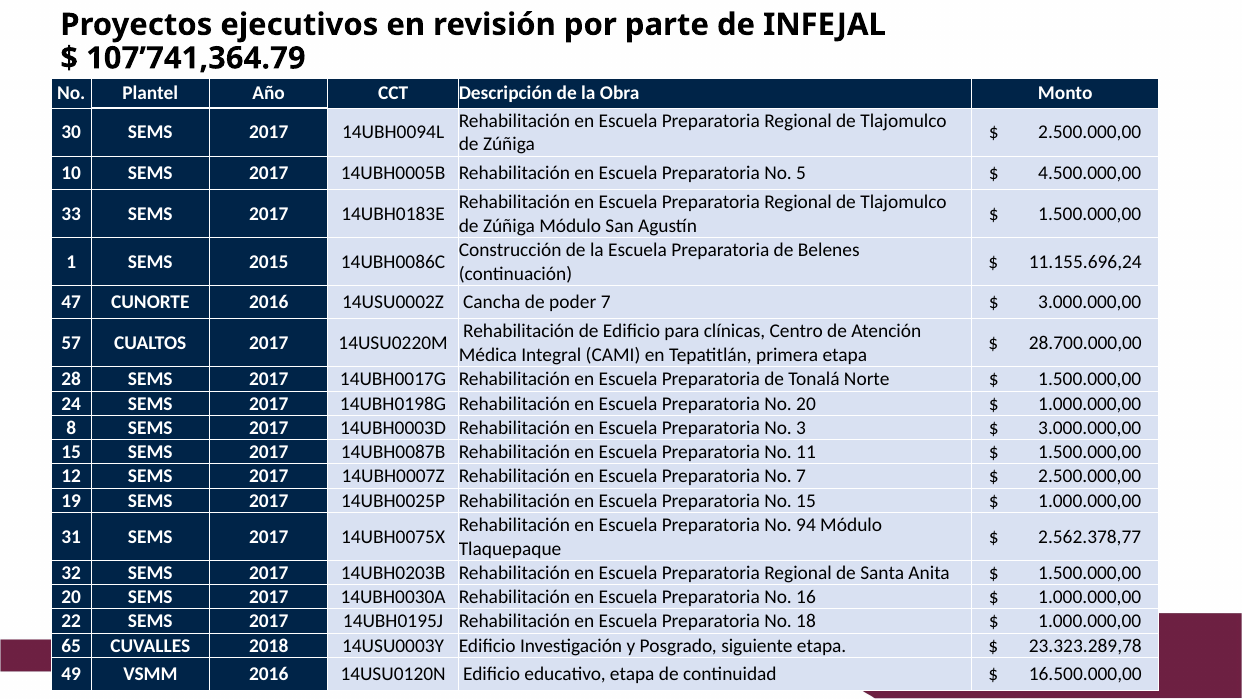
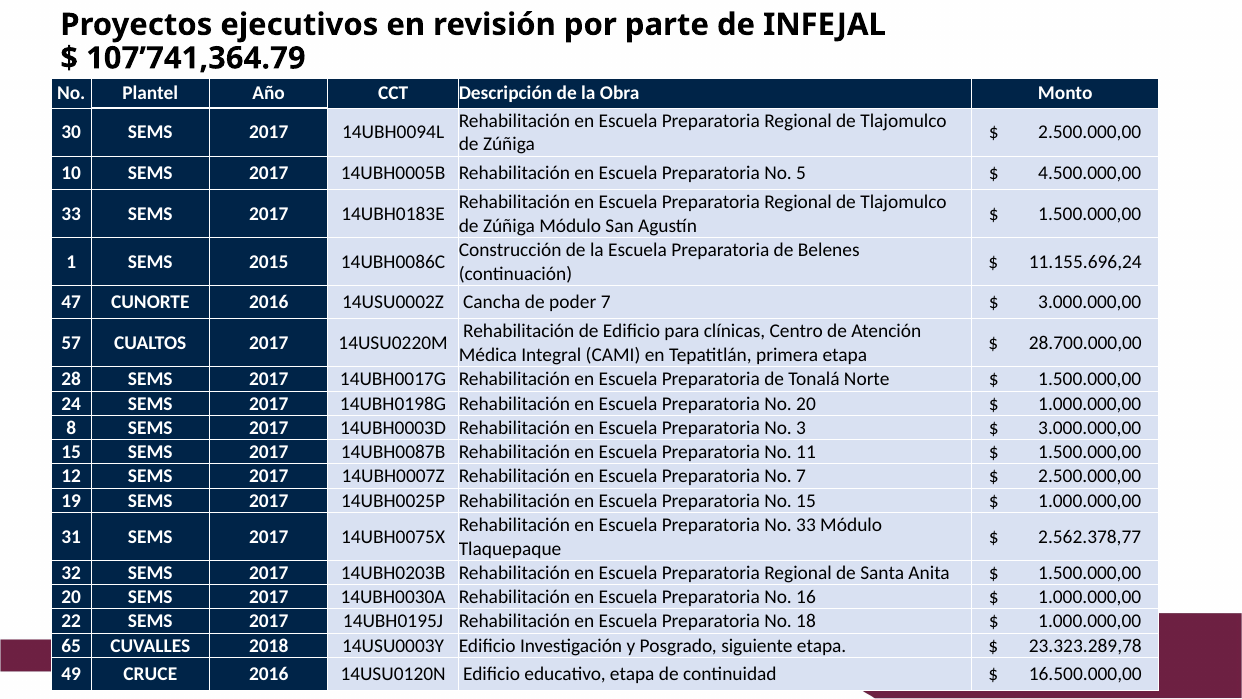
No 94: 94 -> 33 (806, 525)
VSMM: VSMM -> CRUCE (150, 674)
